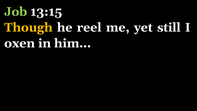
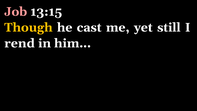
Job colour: light green -> pink (16, 12)
reel: reel -> cast (89, 27)
oxen: oxen -> rend (20, 43)
